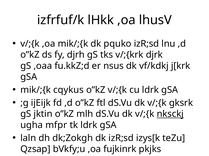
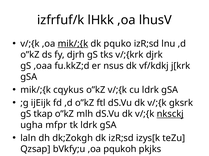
mik/;{k underline: none -> present (73, 44)
jktin: jktin -> tkap (43, 114)
fujkinrk: fujkinrk -> pqukoh (120, 150)
